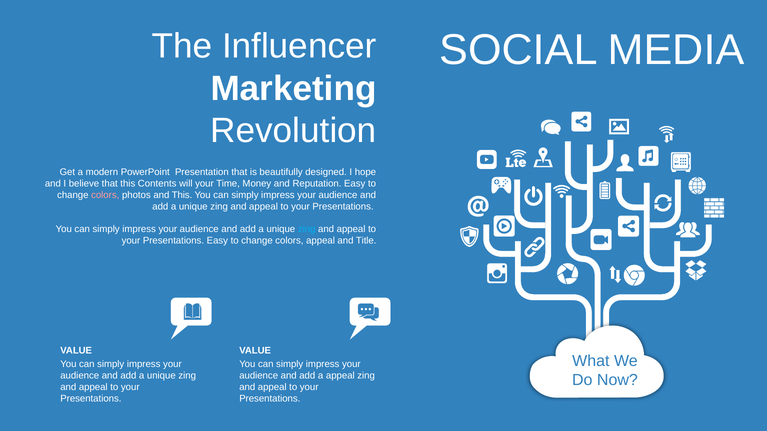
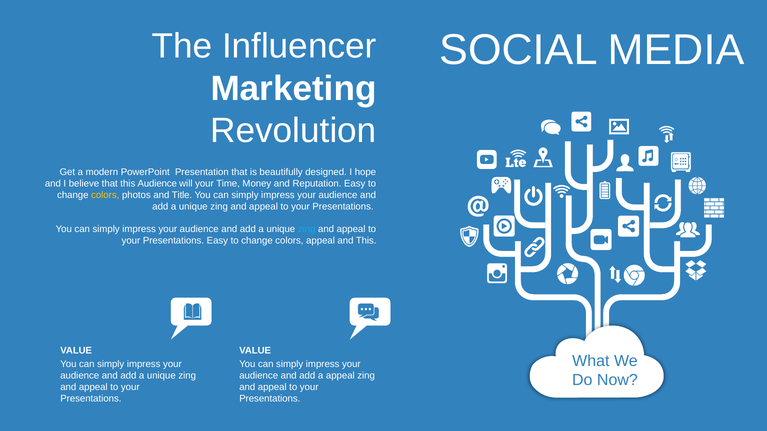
this Contents: Contents -> Audience (157, 184)
colors colour: pink -> yellow (105, 195)
and This: This -> Title (182, 195)
and Title: Title -> This (366, 241)
